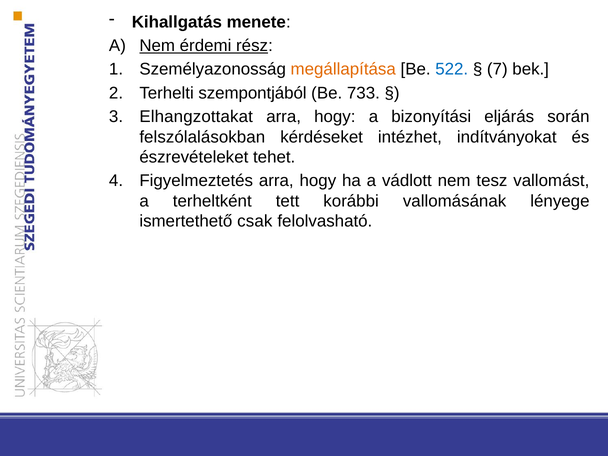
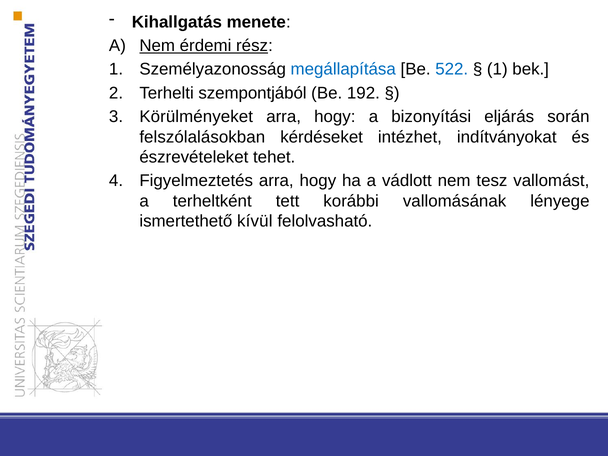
megállapítása colour: orange -> blue (343, 69)
7: 7 -> 1 (497, 69)
733: 733 -> 192 (363, 93)
Elhangzottakat: Elhangzottakat -> Körülményeket (196, 117)
csak: csak -> kívül (255, 221)
